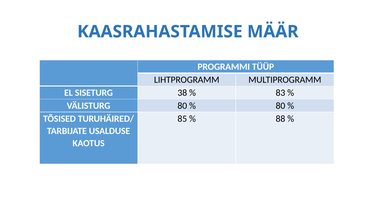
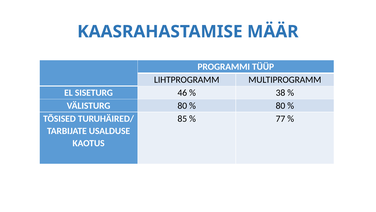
38: 38 -> 46 (182, 93)
83: 83 -> 38 (280, 93)
88: 88 -> 77 (280, 118)
